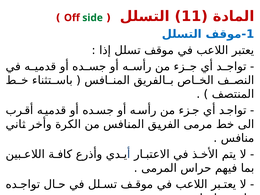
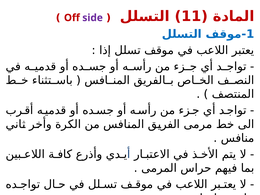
side colour: green -> purple (93, 18)
